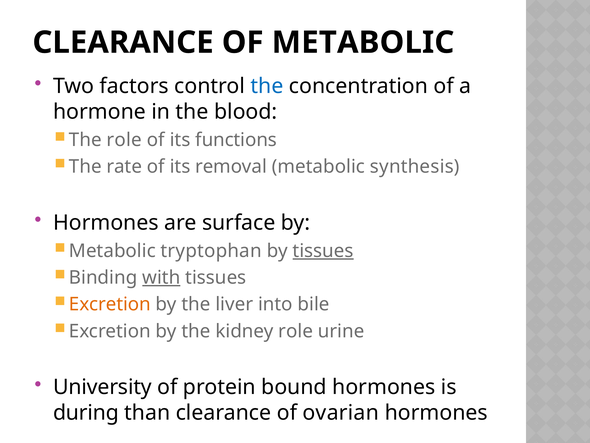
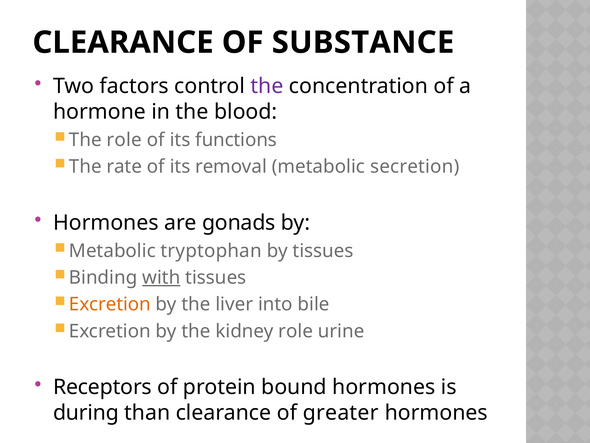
OF METABOLIC: METABOLIC -> SUBSTANCE (363, 42)
the colour: blue -> purple (267, 86)
synthesis: synthesis -> secretion (415, 166)
surface: surface -> gonads (239, 222)
tissues underline: present -> none (323, 251)
University: University -> Receptors (102, 387)
ovarian: ovarian -> greater (341, 412)
